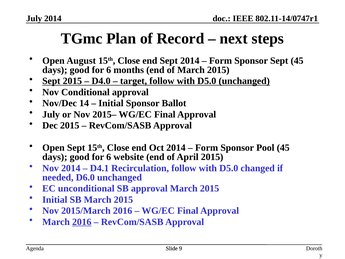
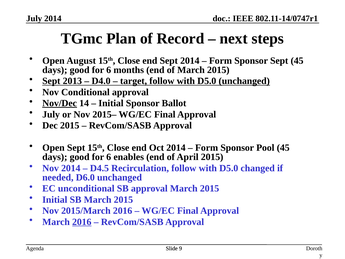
Sept 2015: 2015 -> 2013 (72, 81)
Nov/Dec underline: none -> present (60, 103)
website: website -> enables (129, 157)
D4.1: D4.1 -> D4.5 (99, 168)
